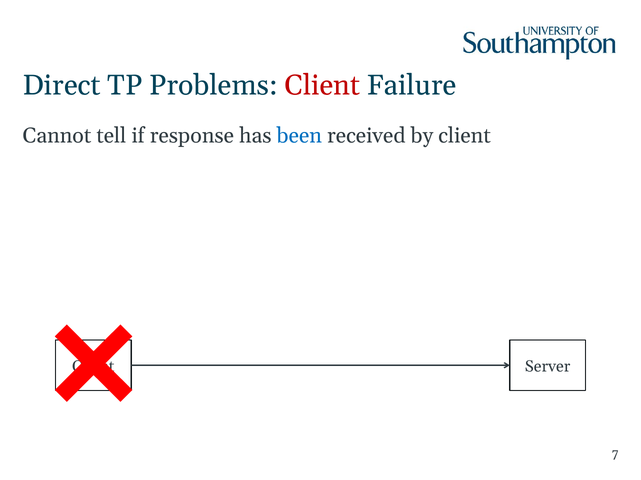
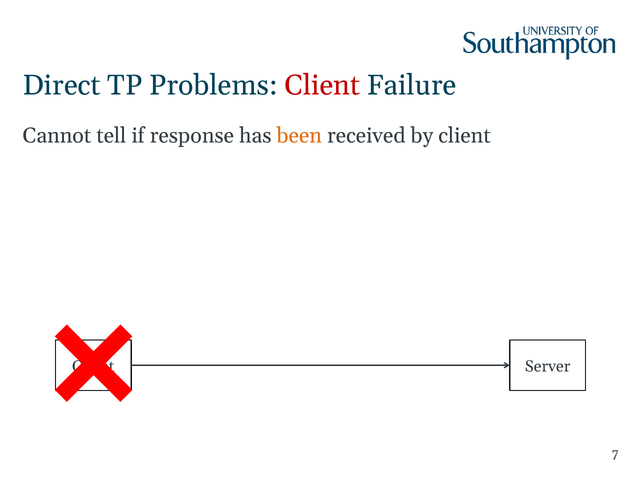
been colour: blue -> orange (299, 136)
